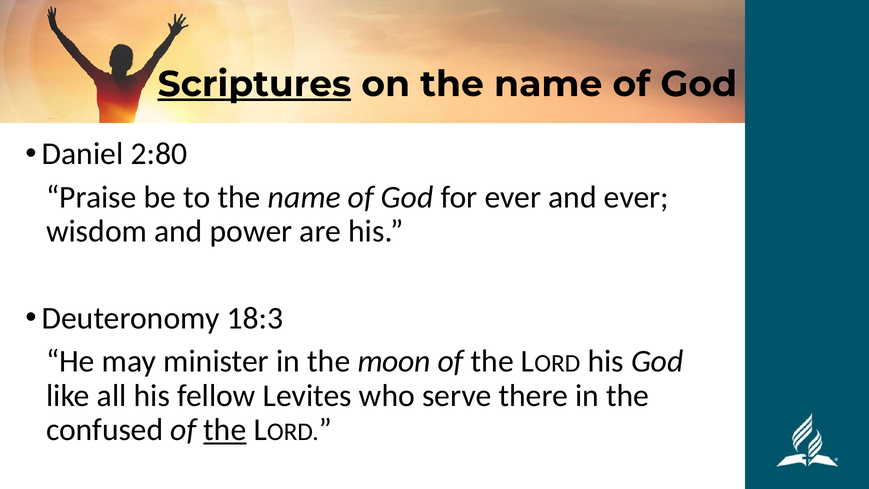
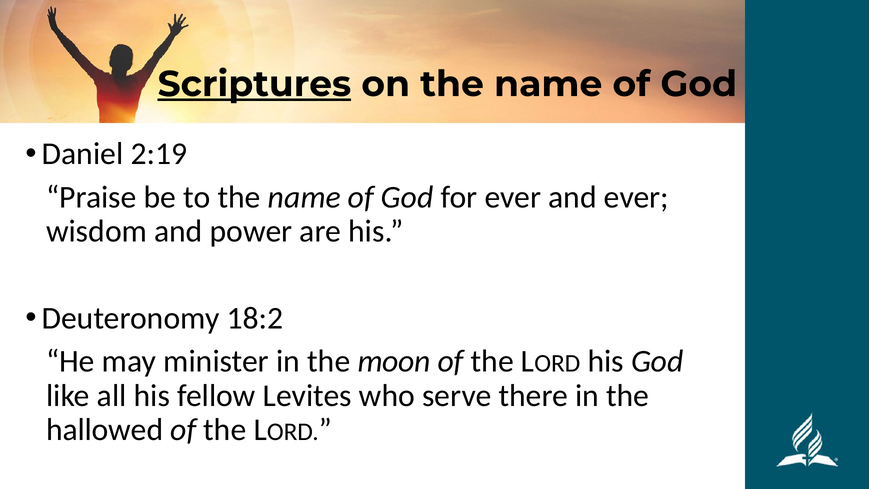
2:80: 2:80 -> 2:19 (159, 154)
18:3: 18:3 -> 18:2 (255, 318)
confused: confused -> hallowed (105, 430)
the underline: present -> none (225, 430)
